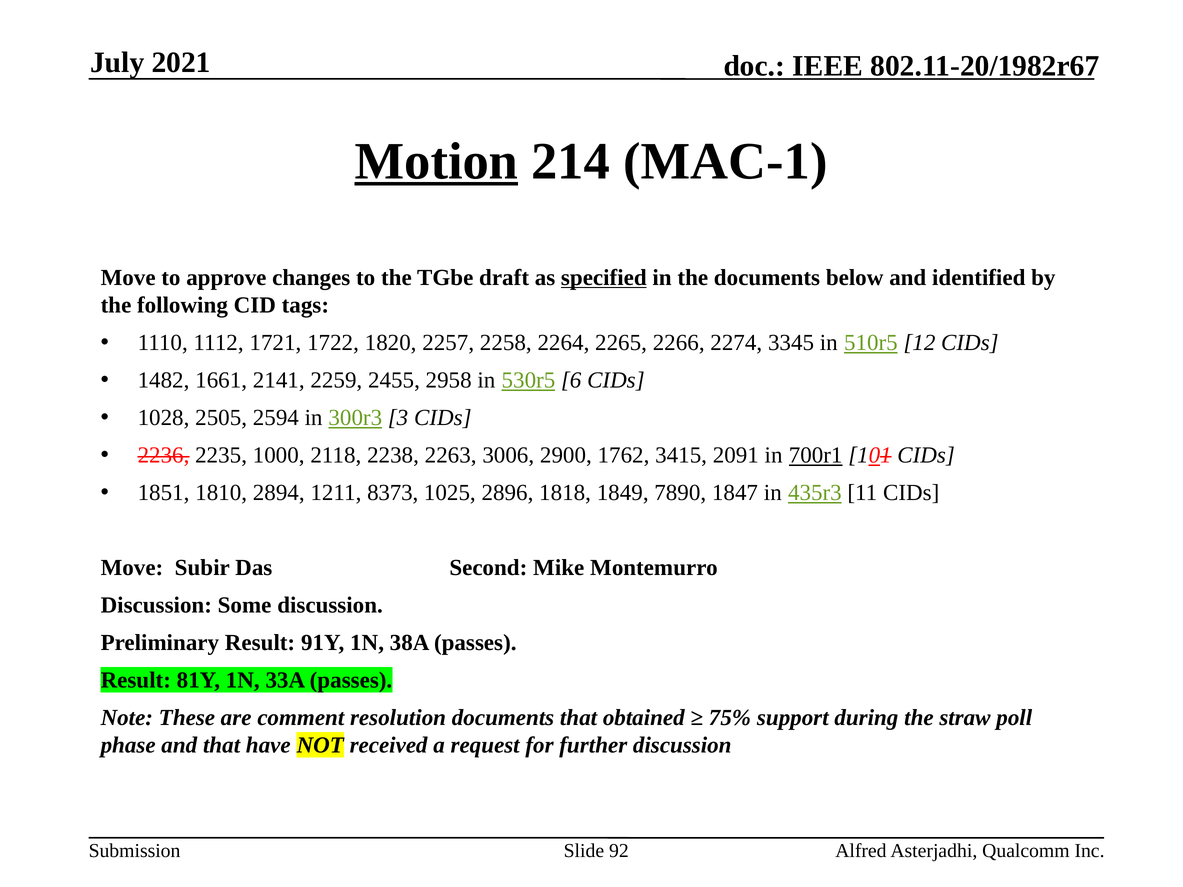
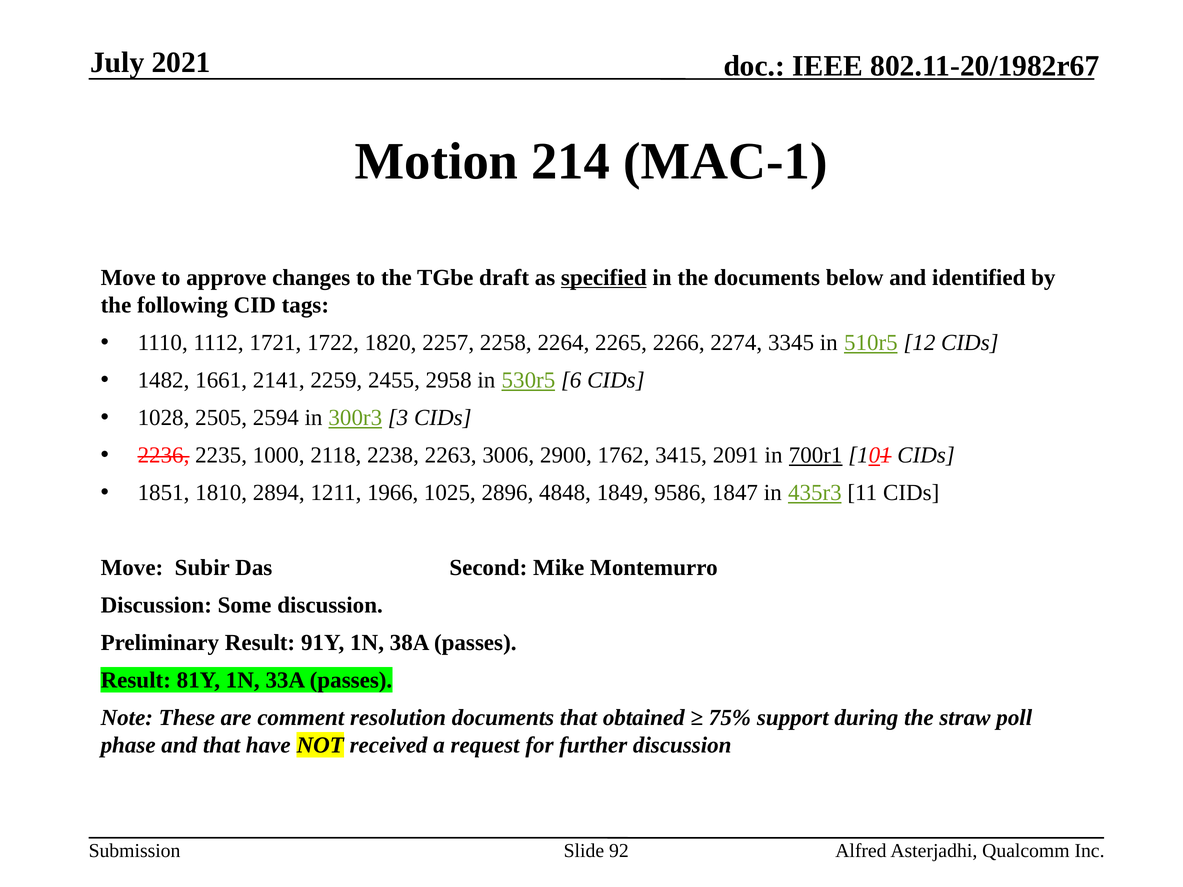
Motion underline: present -> none (436, 161)
8373: 8373 -> 1966 (393, 493)
1818: 1818 -> 4848 (565, 493)
7890: 7890 -> 9586 (680, 493)
